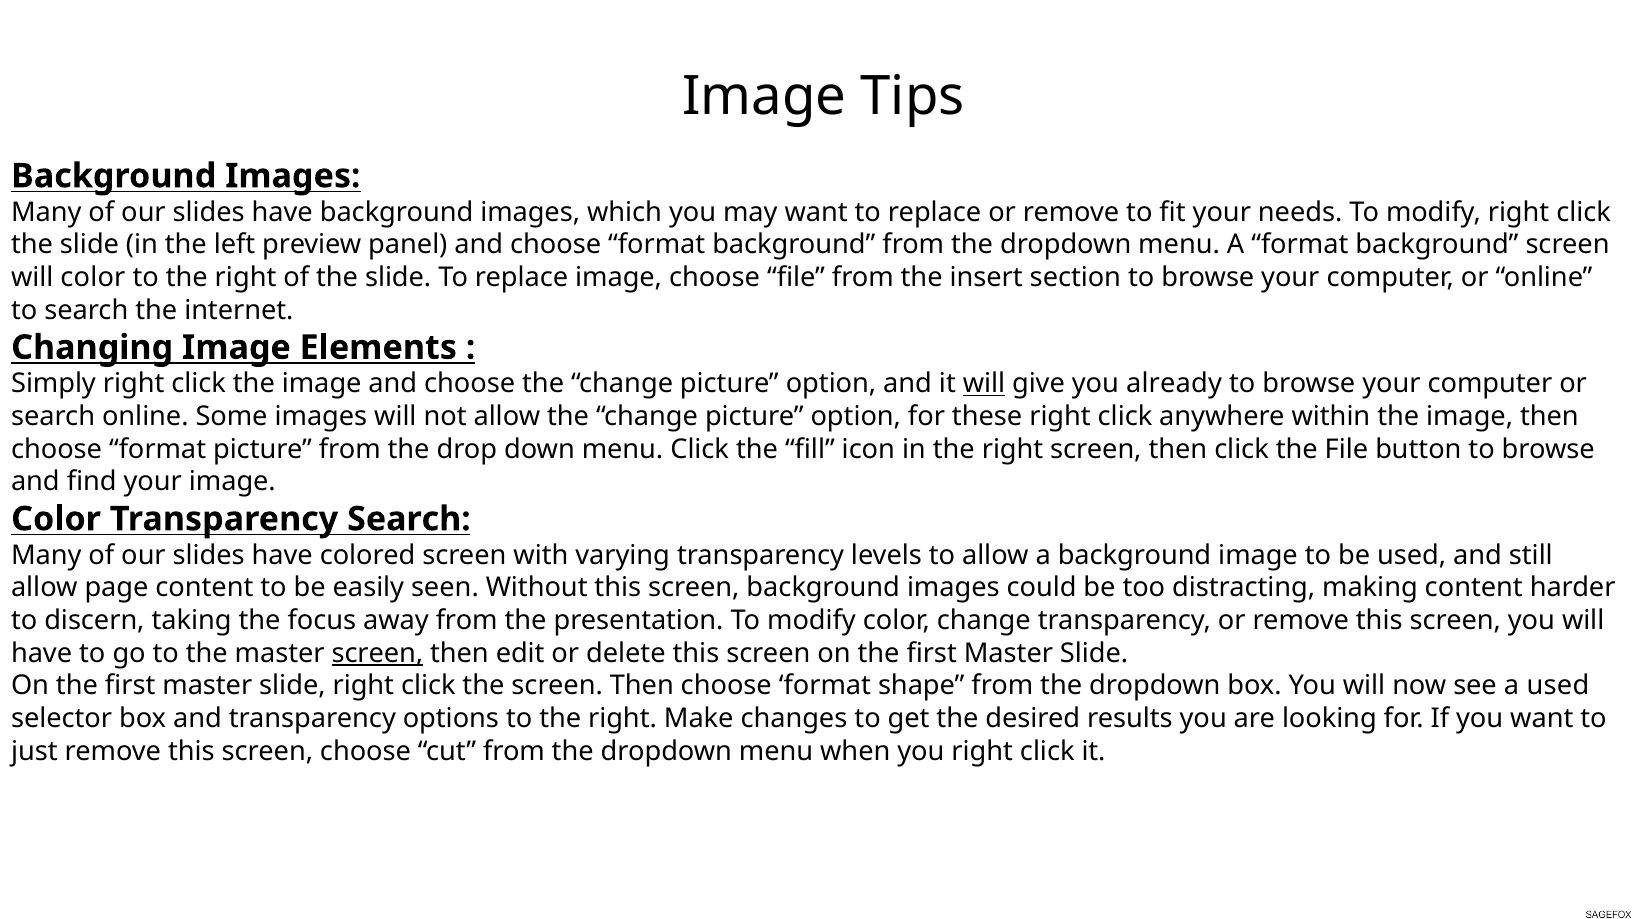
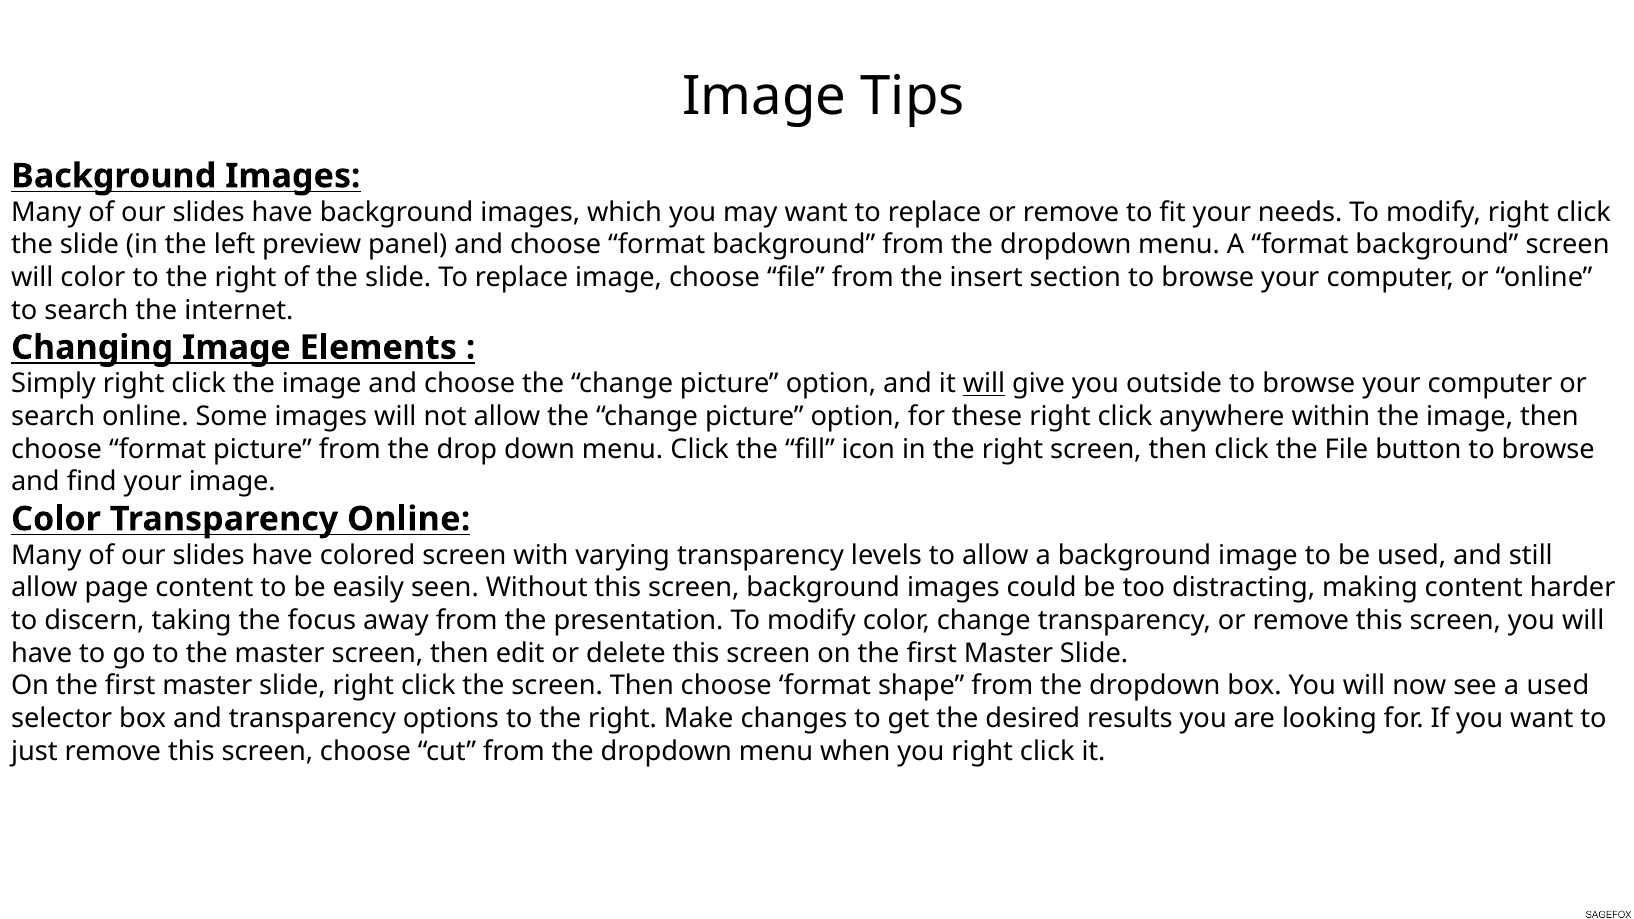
already: already -> outside (1174, 384)
Transparency Search: Search -> Online (409, 519)
screen underline: present -> none (377, 653)
